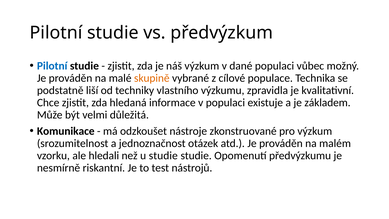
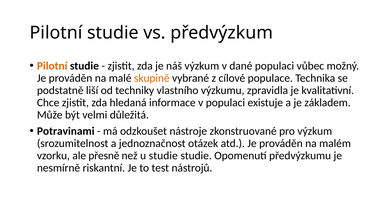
Pilotní colour: blue -> orange (52, 66)
Komunikace: Komunikace -> Potravinami (66, 131)
hledali: hledali -> přesně (104, 155)
